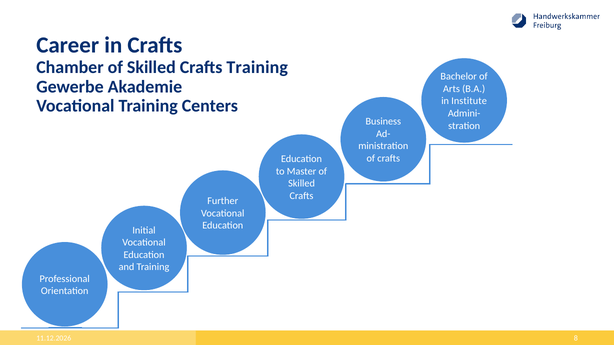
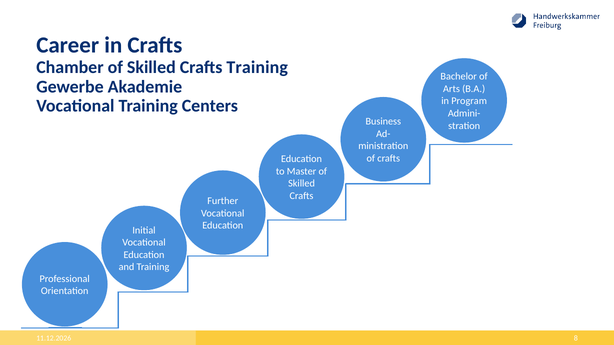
Institute: Institute -> Program (469, 101)
